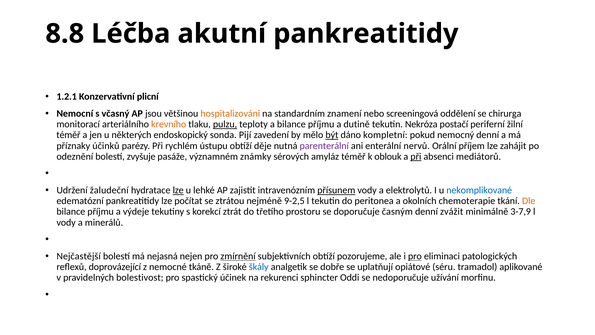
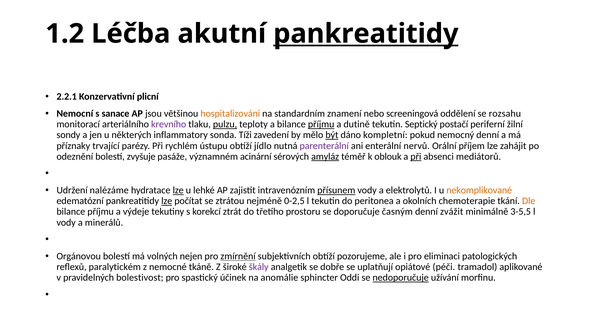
8.8: 8.8 -> 1.2 (65, 34)
pankreatitidy underline: none -> present (366, 34)
1.2.1: 1.2.1 -> 2.2.1 (67, 97)
včasný: včasný -> sanace (115, 114)
chirurga: chirurga -> rozsahu (505, 114)
krevního colour: orange -> purple (169, 124)
příjmu underline: none -> present (321, 124)
Nekróza: Nekróza -> Septický (421, 124)
téměř: téměř -> sondy (68, 135)
endoskopický: endoskopický -> inflammatory (181, 135)
Pijí: Pijí -> Tíži (245, 135)
účinků: účinků -> trvající (106, 146)
děje: děje -> jídlo (263, 146)
známky: známky -> acinární (256, 156)
amyláz underline: none -> present (325, 156)
žaludeční: žaludeční -> nalézáme (109, 190)
nekomplikované colour: blue -> orange (479, 190)
lze underline: none -> present (167, 201)
9-2,5: 9-2,5 -> 0-2,5 (294, 201)
3-7,9: 3-7,9 -> 3-5,5 (521, 212)
Nejčastější: Nejčastější -> Orgánovou (79, 256)
nejasná: nejasná -> volných (162, 256)
pro underline: present -> none (415, 256)
doprovázející: doprovázející -> paralytickém (115, 267)
škály colour: blue -> purple (259, 267)
séru: séru -> péči (444, 267)
rekurenci: rekurenci -> anomálie (279, 277)
nedoporučuje underline: none -> present (401, 277)
